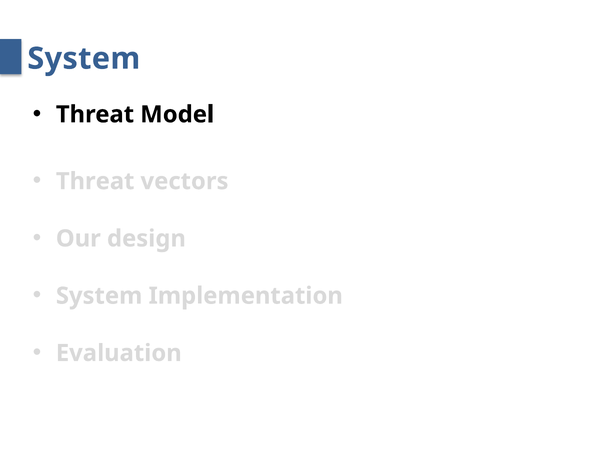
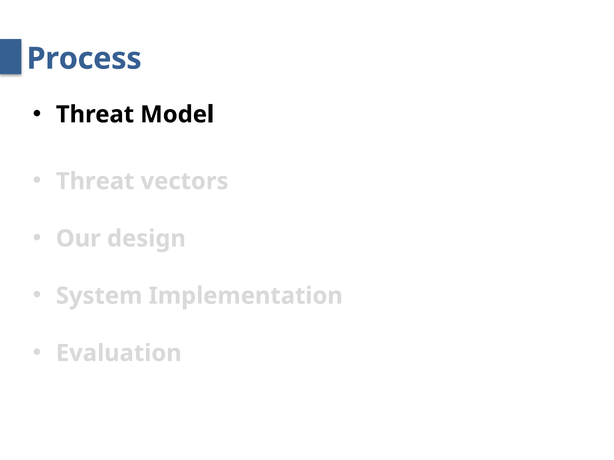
System: System -> Process (84, 59)
